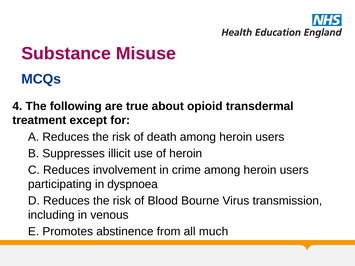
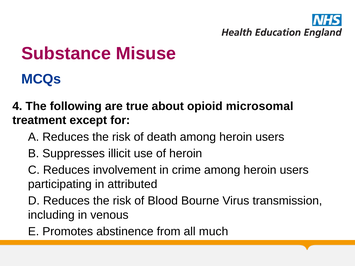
transdermal: transdermal -> microsomal (260, 106)
dyspnoea: dyspnoea -> attributed (132, 184)
